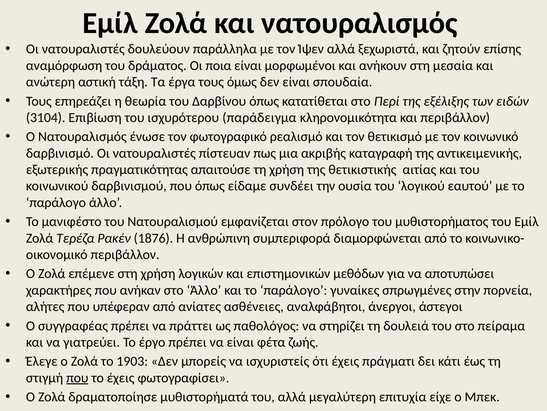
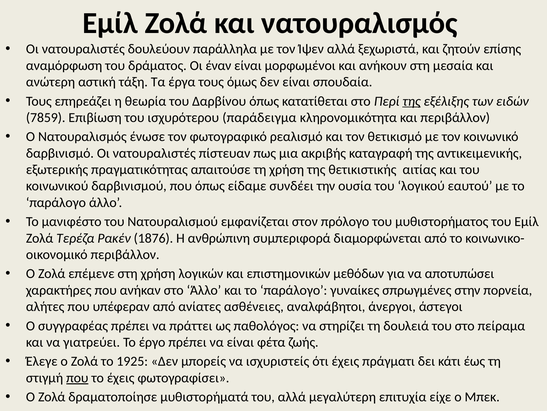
ποια: ποια -> έναν (218, 65)
της underline: none -> present (412, 101)
3104: 3104 -> 7859 (46, 117)
1903: 1903 -> 1925 (132, 361)
